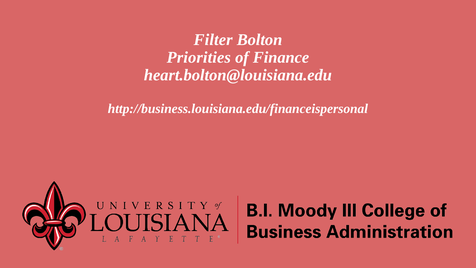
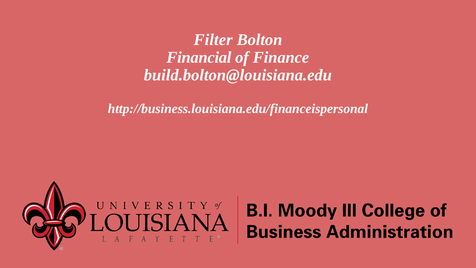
Priorities: Priorities -> Financial (199, 57)
heart.bolton@louisiana.edu: heart.bolton@louisiana.edu -> build.bolton@louisiana.edu (238, 75)
